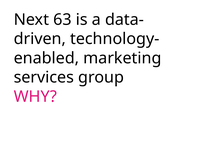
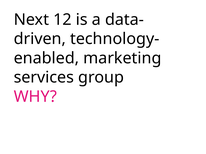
63: 63 -> 12 (62, 20)
